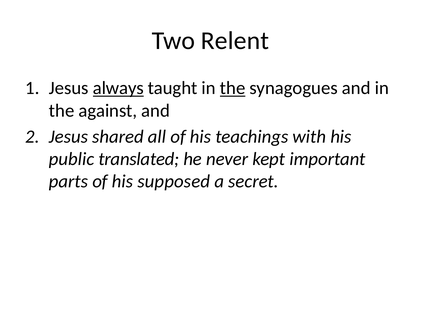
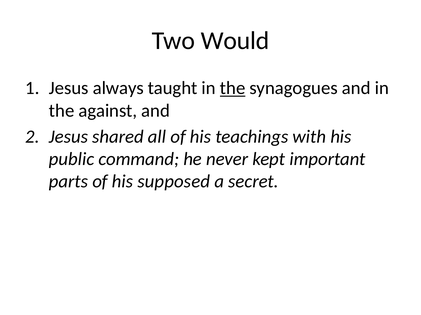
Relent: Relent -> Would (235, 41)
always underline: present -> none (118, 88)
translated: translated -> command (139, 159)
